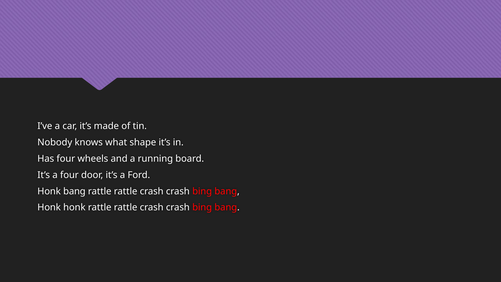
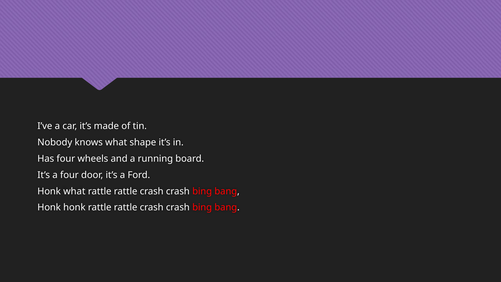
Honk bang: bang -> what (74, 191)
